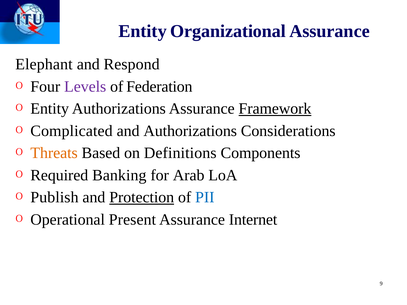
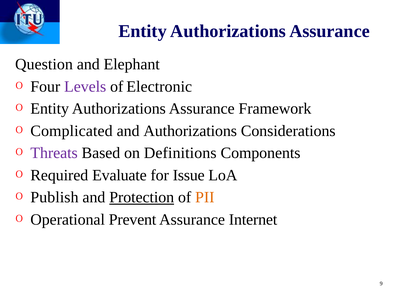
Organizational: Organizational -> Authorizations (228, 31)
Elephant: Elephant -> Question (44, 64)
Respond: Respond -> Elephant (132, 64)
Federation: Federation -> Electronic (159, 87)
Framework underline: present -> none (275, 109)
Threats colour: orange -> purple (54, 153)
Banking: Banking -> Evaluate (119, 175)
Arab: Arab -> Issue (189, 175)
PII colour: blue -> orange (205, 197)
Present: Present -> Prevent (133, 220)
